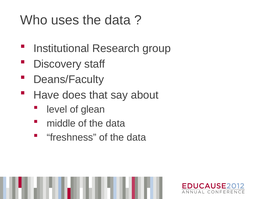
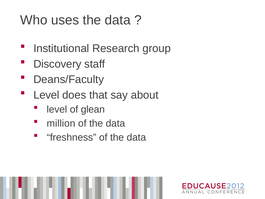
Have: Have -> Level (46, 95)
middle: middle -> million (61, 123)
